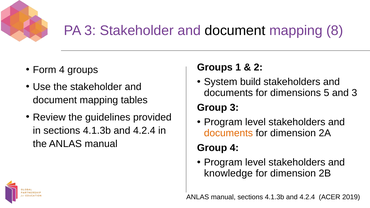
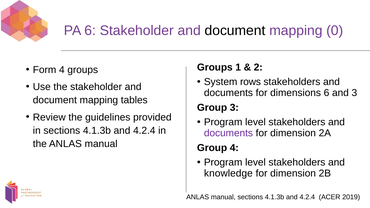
PA 3: 3 -> 6 (90, 31)
8: 8 -> 0 (335, 31)
build: build -> rows (250, 82)
dimensions 5: 5 -> 6 (327, 93)
documents colour: orange -> purple (228, 133)
